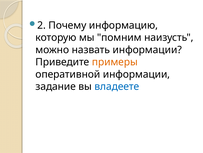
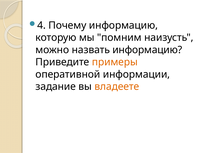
2: 2 -> 4 (42, 25)
назвать информации: информации -> информацию (147, 50)
владеете colour: blue -> orange (117, 86)
